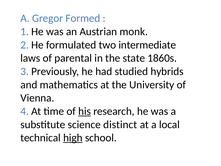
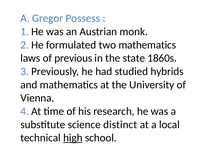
Formed: Formed -> Possess (83, 18)
two intermediate: intermediate -> mathematics (147, 45)
parental: parental -> previous (73, 58)
his underline: present -> none (85, 111)
